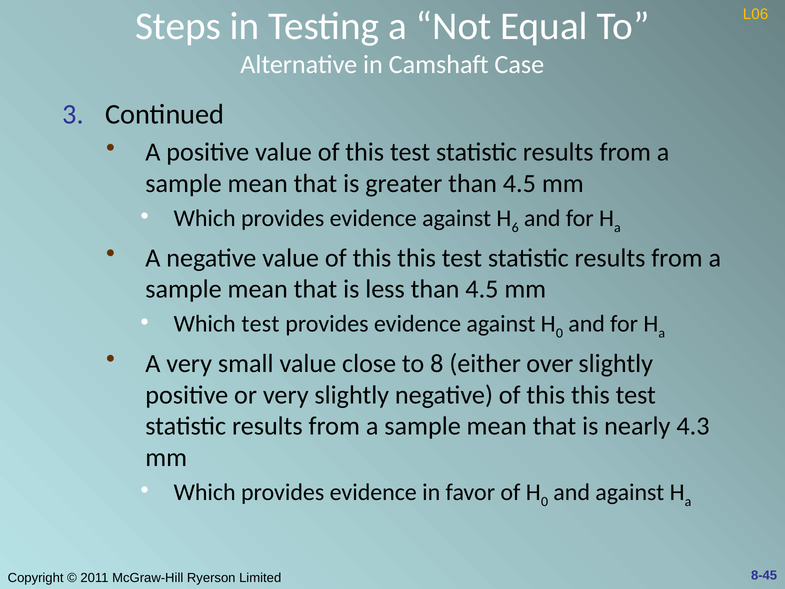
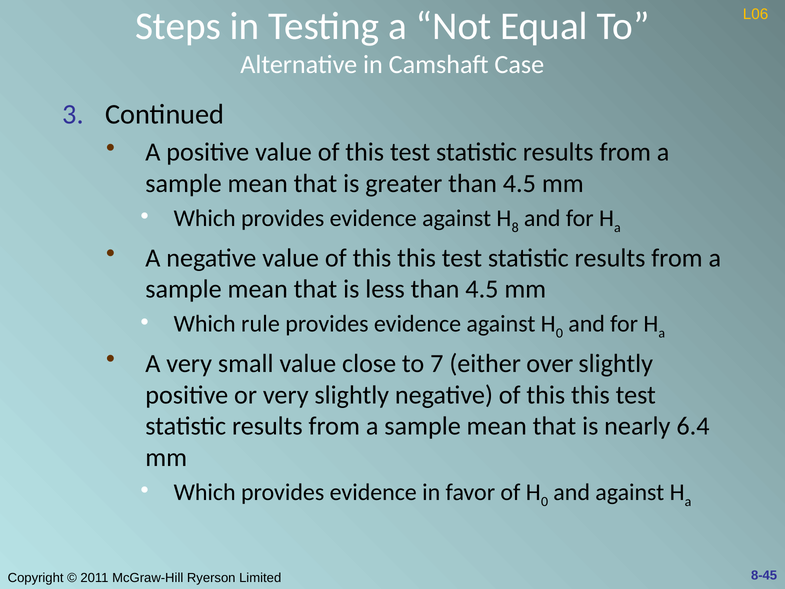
6: 6 -> 8 (515, 228)
Which test: test -> rule (260, 324)
8: 8 -> 7 (437, 363)
4.3: 4.3 -> 6.4 (693, 426)
